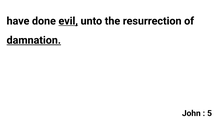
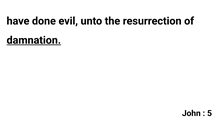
evil underline: present -> none (68, 21)
